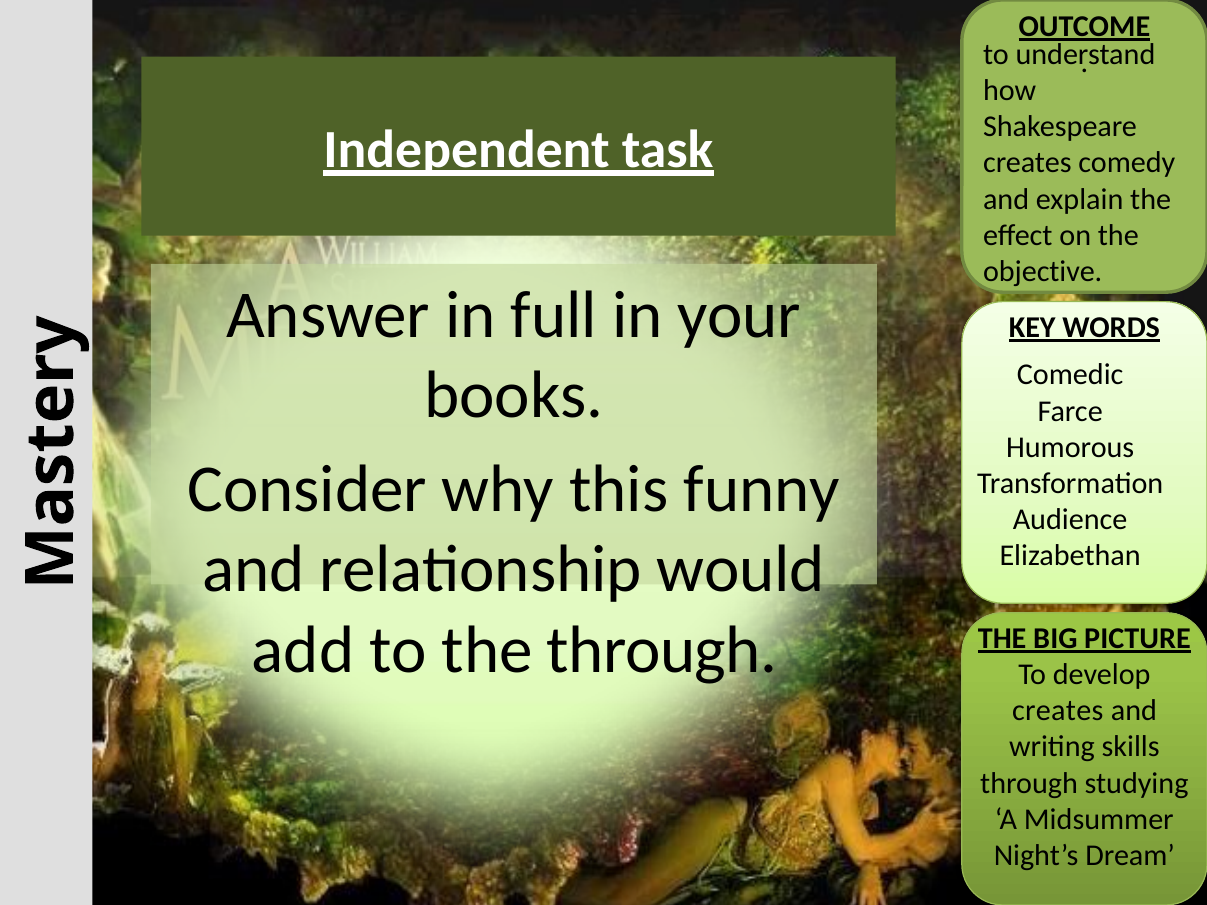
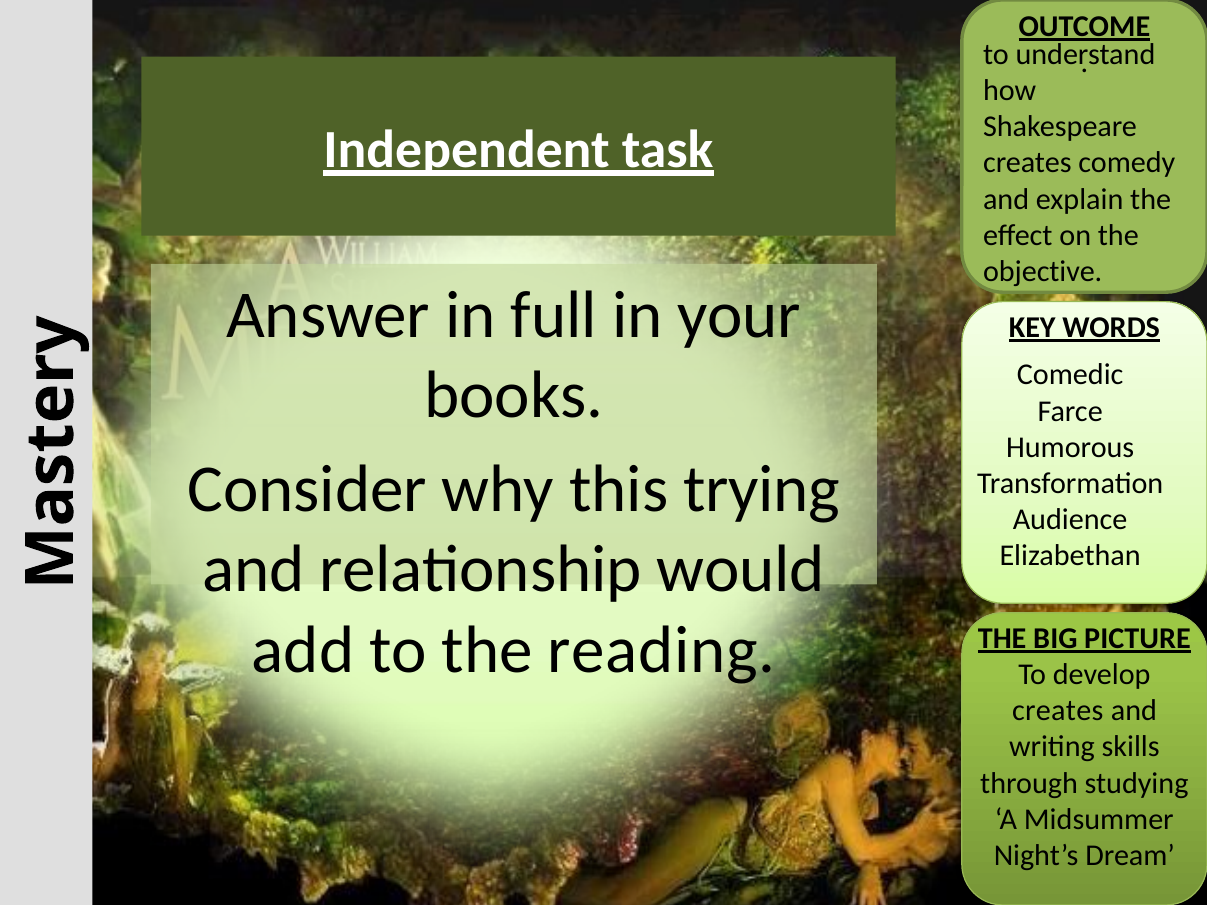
funny: funny -> trying (762, 489)
the through: through -> reading (661, 650)
